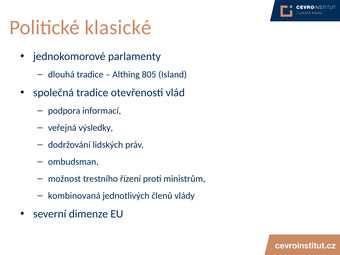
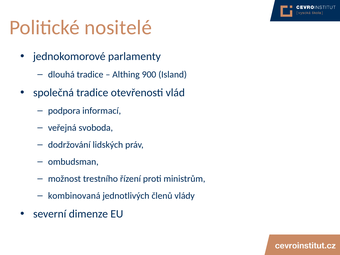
klasické: klasické -> nositelé (118, 27)
805: 805 -> 900 (149, 74)
výsledky: výsledky -> svoboda (96, 128)
